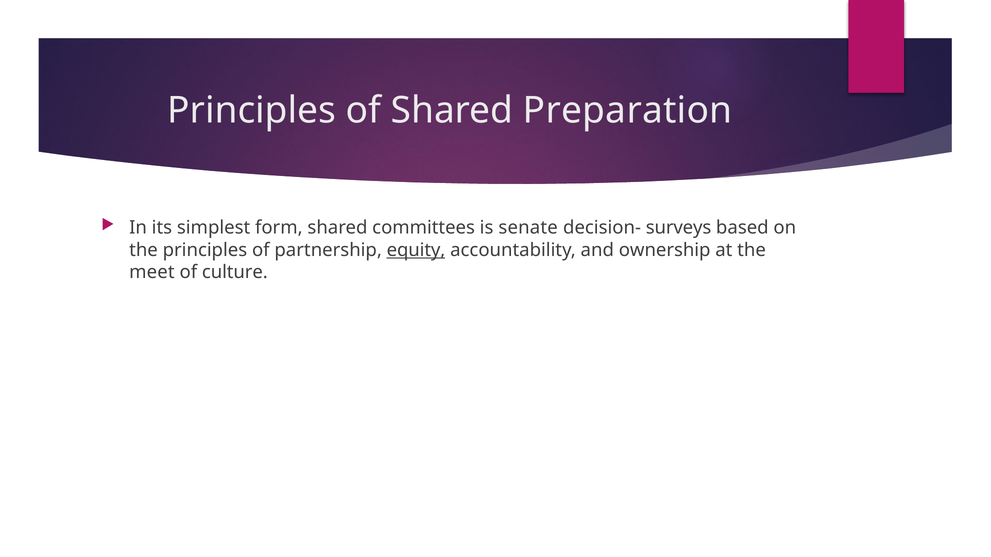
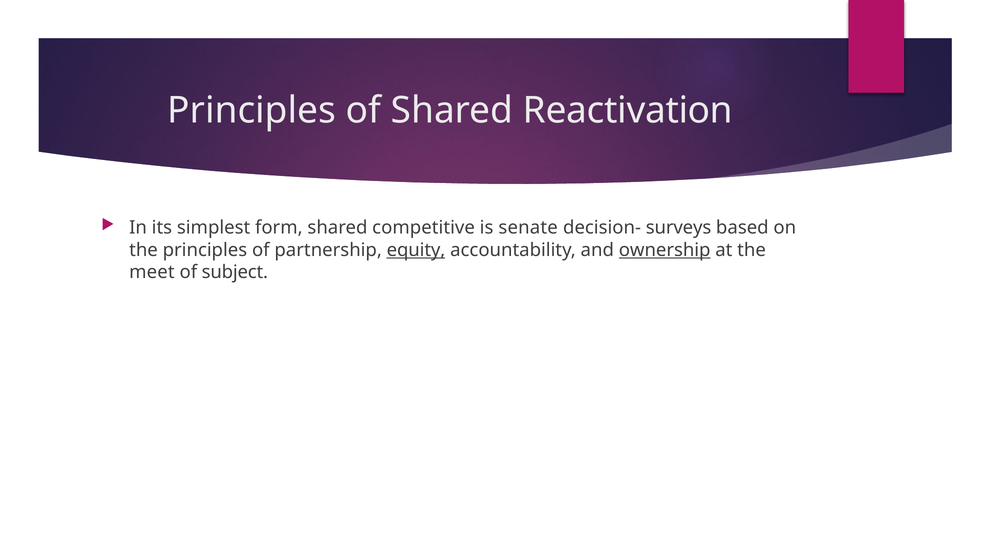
Preparation: Preparation -> Reactivation (628, 110)
committees: committees -> competitive (424, 228)
ownership underline: none -> present (665, 250)
culture: culture -> subject (235, 272)
